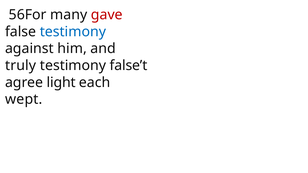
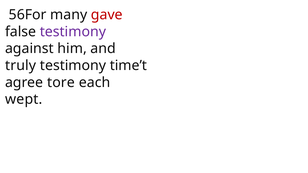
testimony colour: blue -> purple (73, 32)
false’t: false’t -> time’t (128, 66)
light: light -> tore (61, 83)
